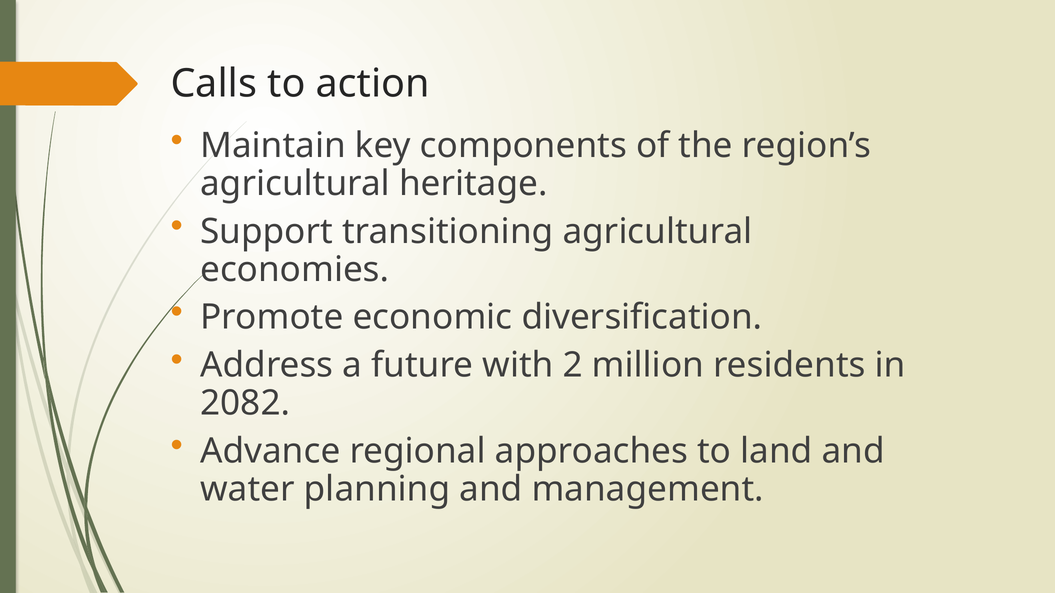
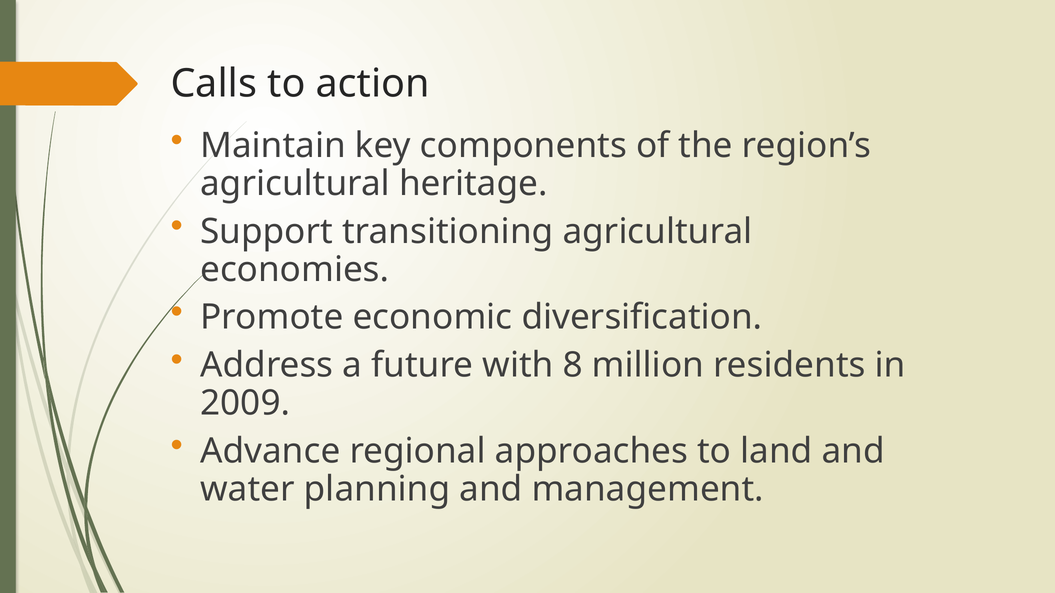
2: 2 -> 8 (573, 365)
2082: 2082 -> 2009 (245, 403)
